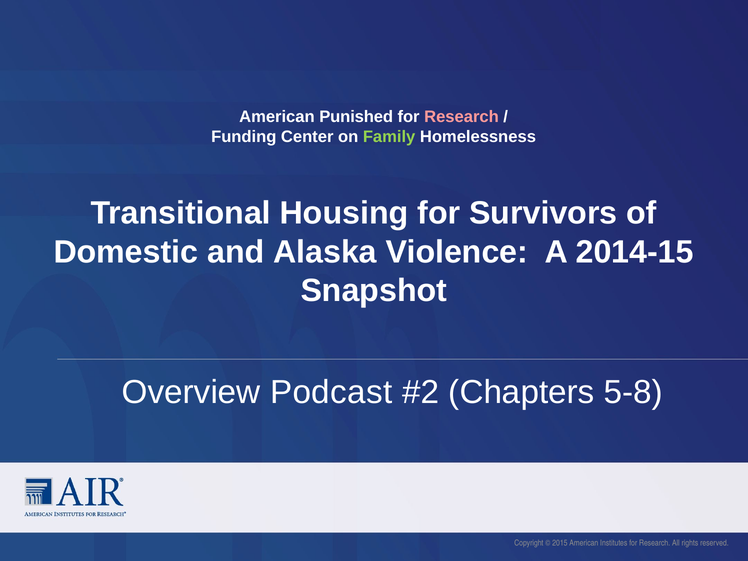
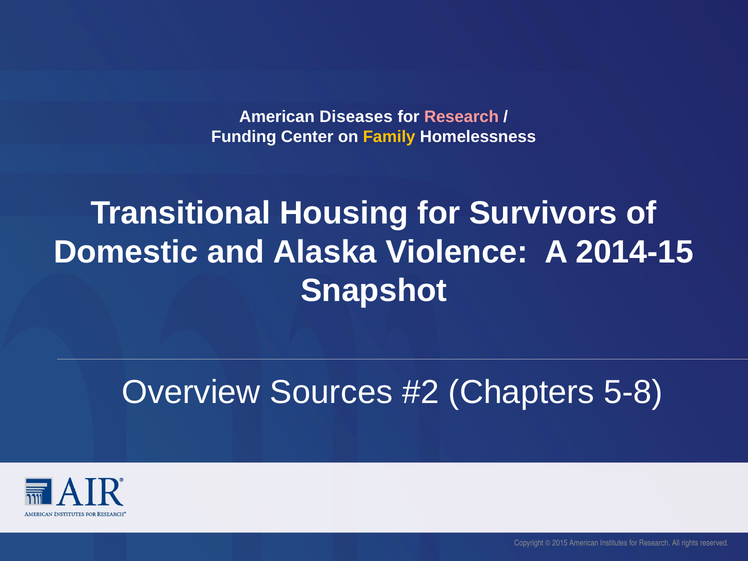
Punished: Punished -> Diseases (356, 117)
Family colour: light green -> yellow (389, 137)
Podcast: Podcast -> Sources (331, 392)
